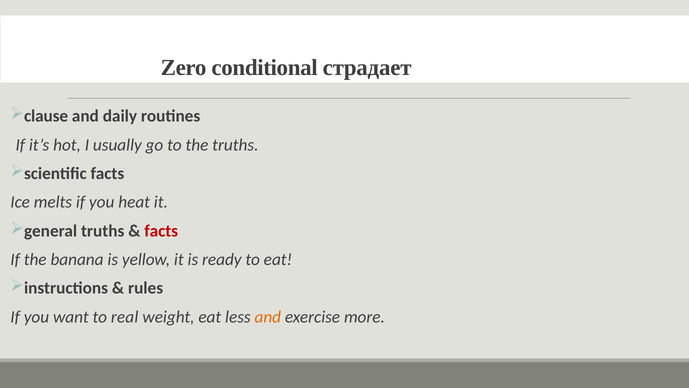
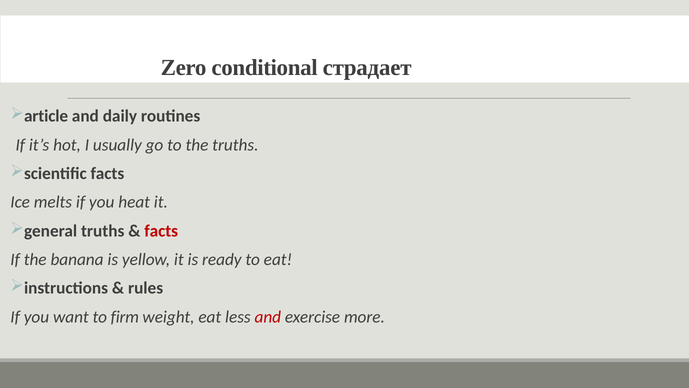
clause: clause -> article (46, 116)
real: real -> firm (125, 317)
and colour: orange -> red (268, 317)
